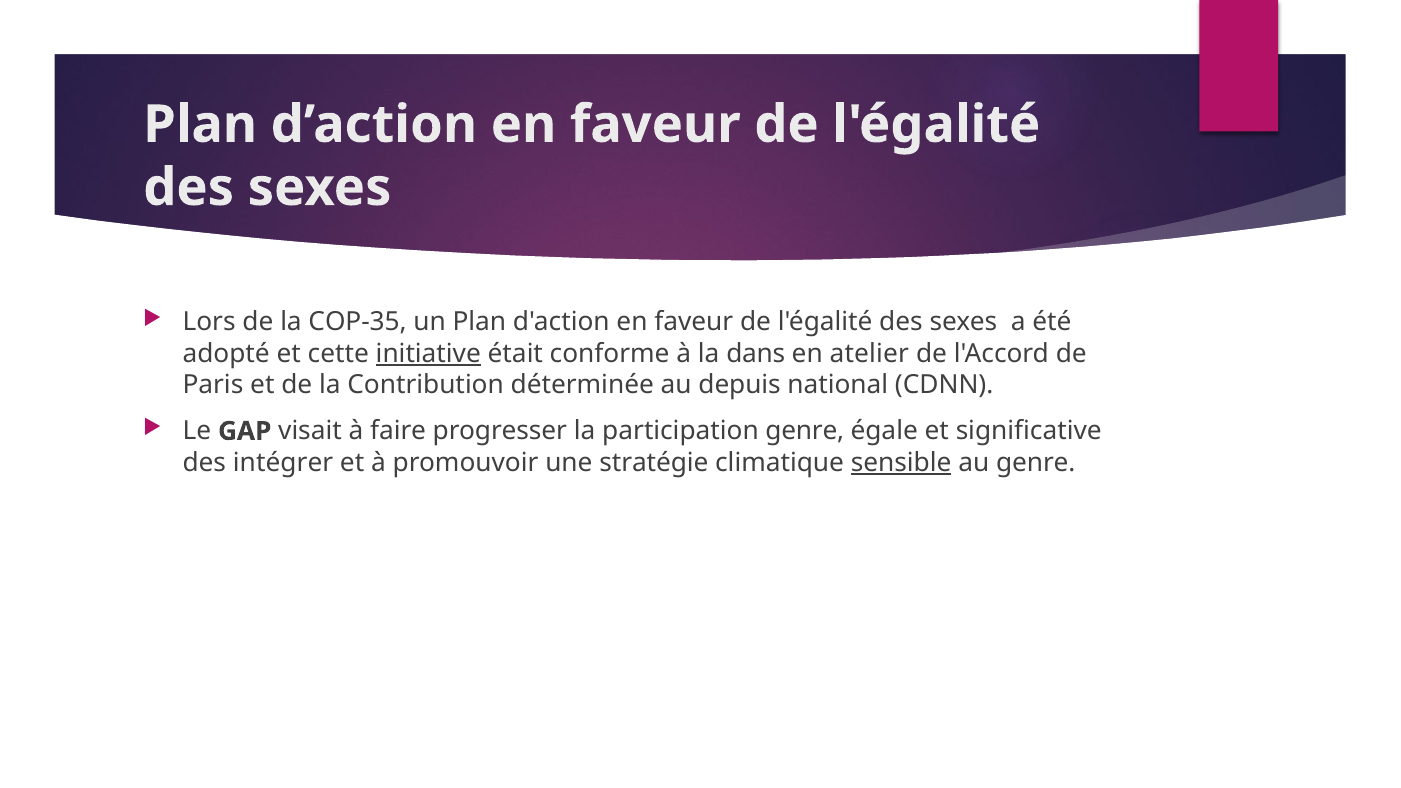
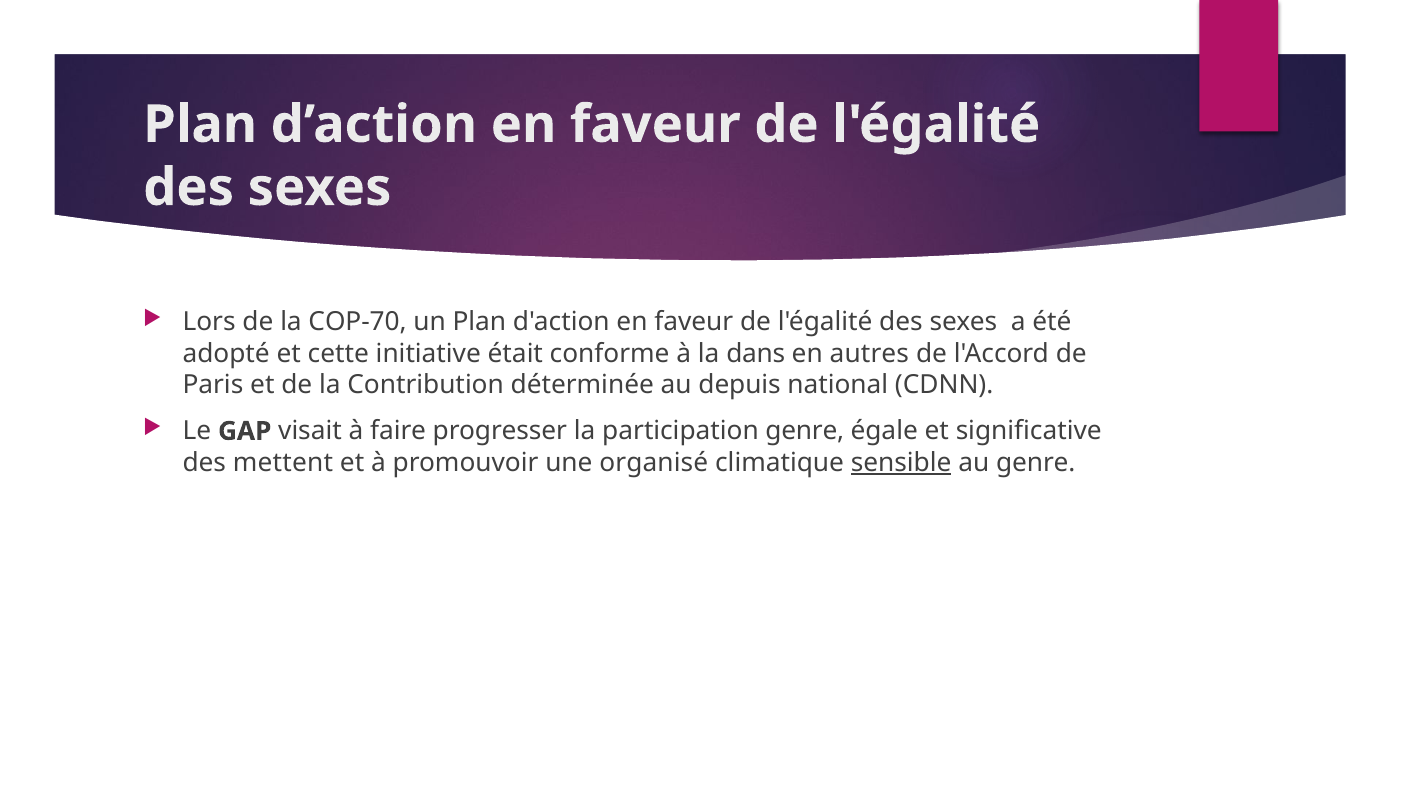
COP-35: COP-35 -> COP-70 (358, 322)
initiative underline: present -> none (428, 354)
atelier: atelier -> autres (869, 354)
intégrer: intégrer -> mettent (283, 463)
stratégie: stratégie -> organisé (654, 463)
